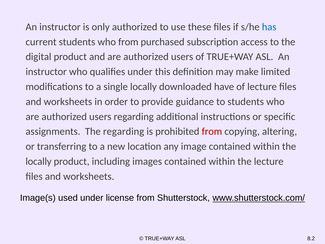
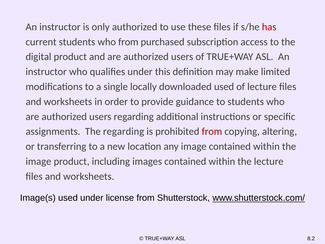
has colour: blue -> red (269, 27)
downloaded have: have -> used (224, 87)
locally: locally -> image (38, 161)
